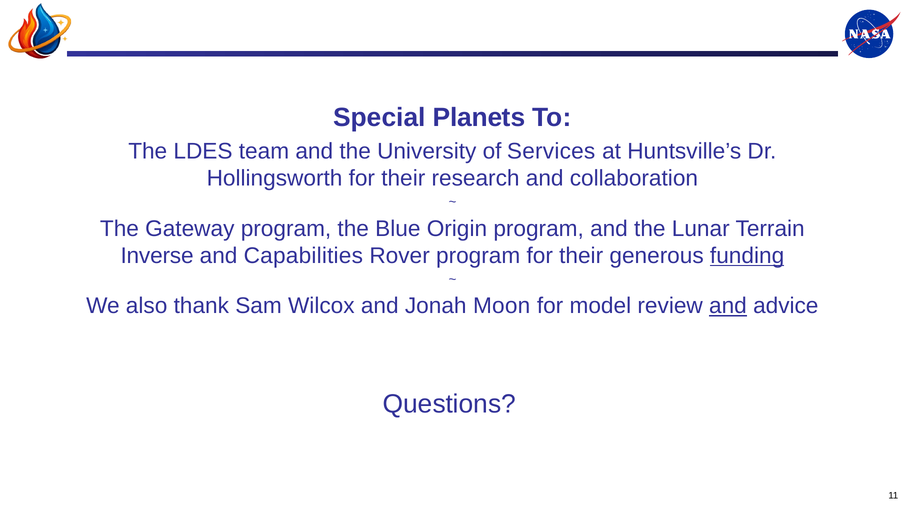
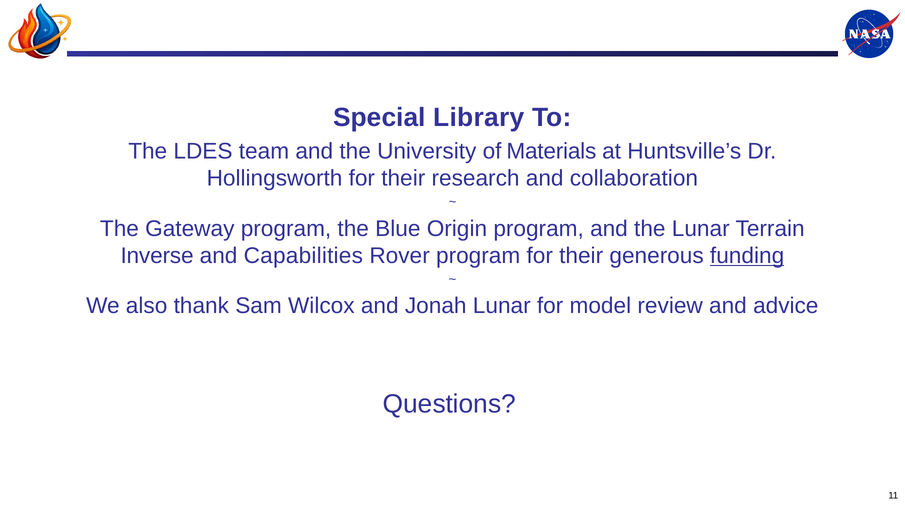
Planets: Planets -> Library (479, 118)
Services: Services -> Materials (551, 151)
Jonah Moon: Moon -> Lunar (502, 306)
and underline: present -> none (728, 306)
